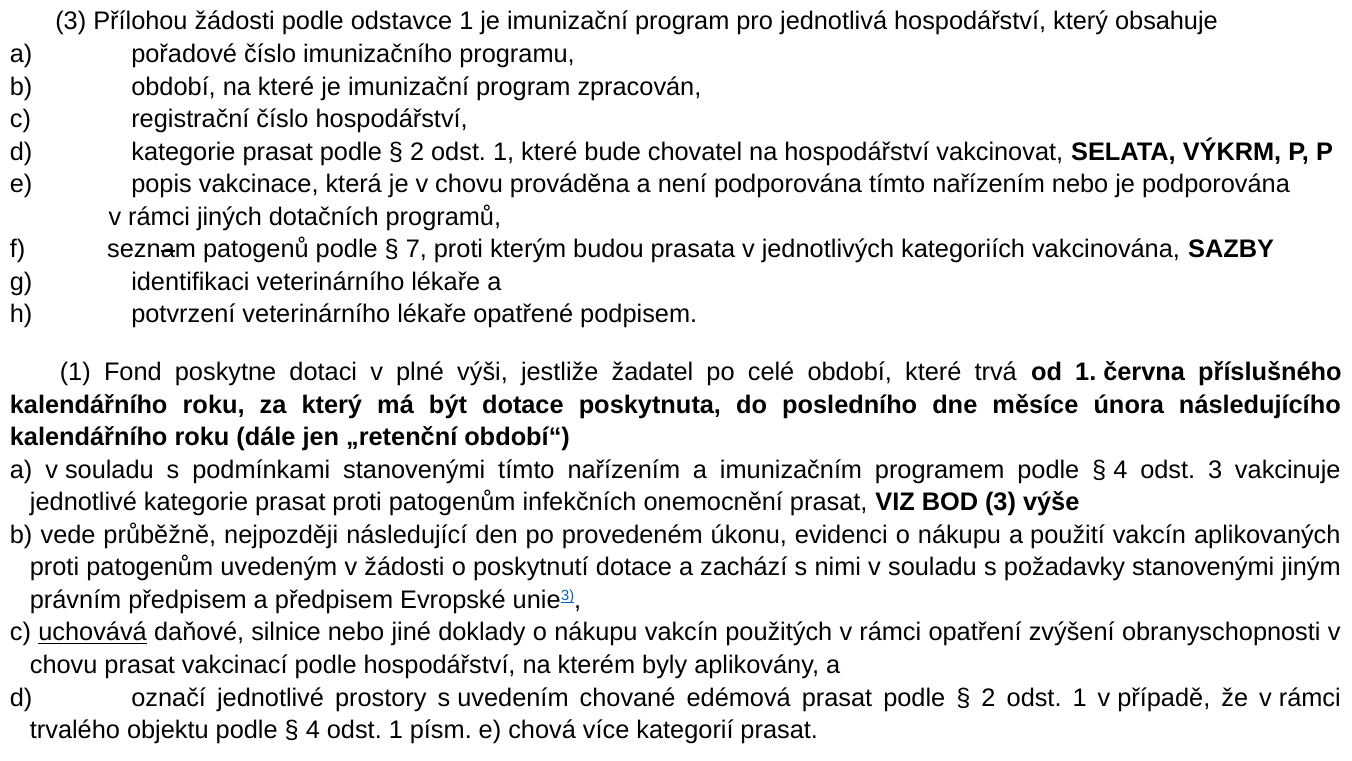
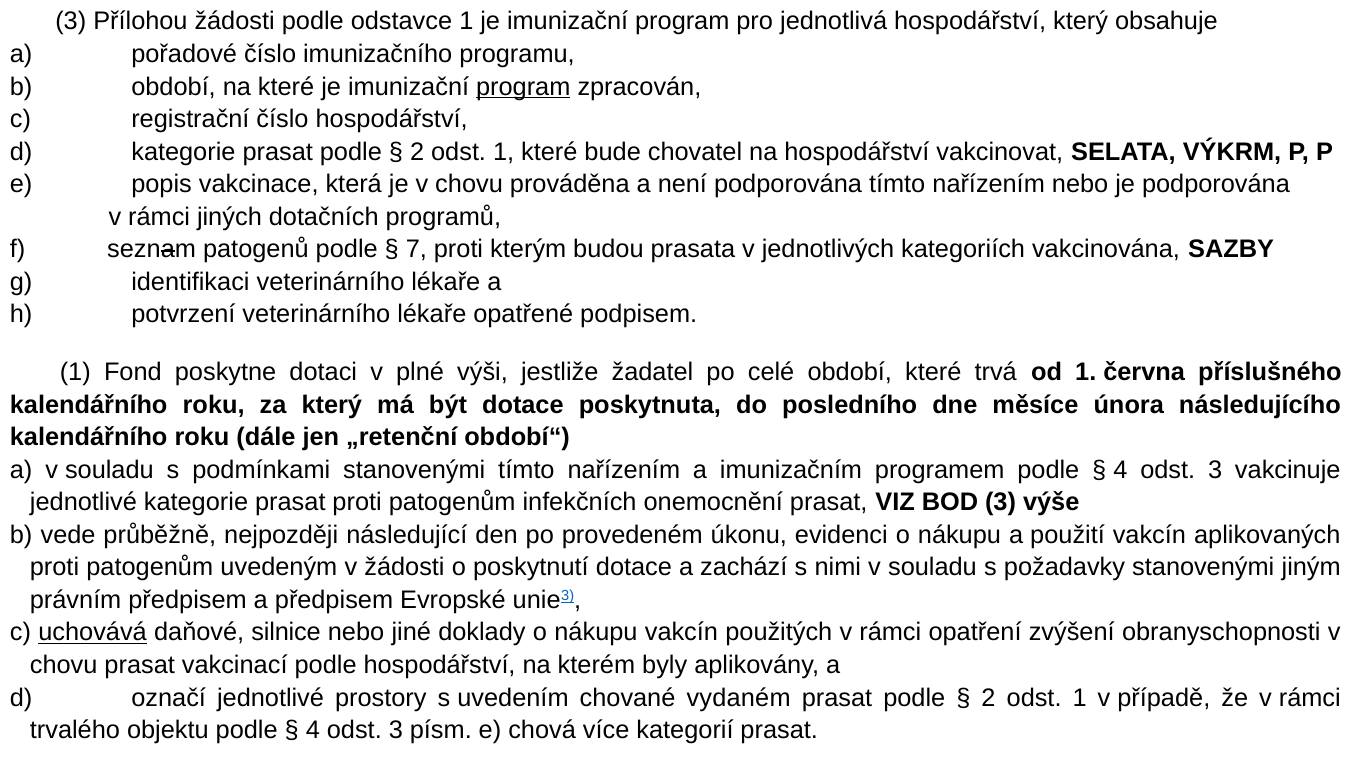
program underline: none -> present (523, 87)
edémová: edémová -> vydaném (739, 697)
1: 1 -> 3 (396, 730)
